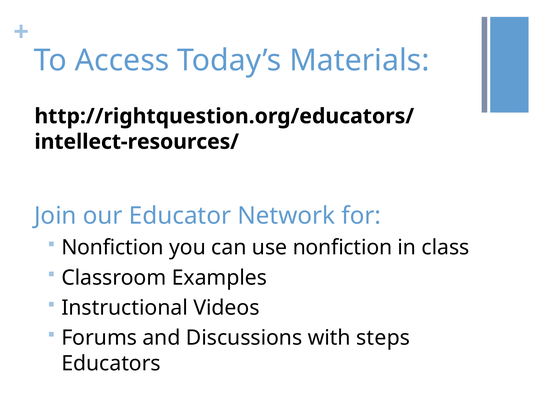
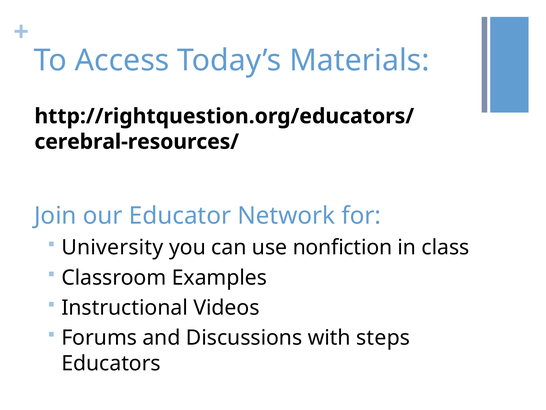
intellect-resources/: intellect-resources/ -> cerebral-resources/ (137, 142)
Nonfiction: Nonfiction -> University (112, 247)
